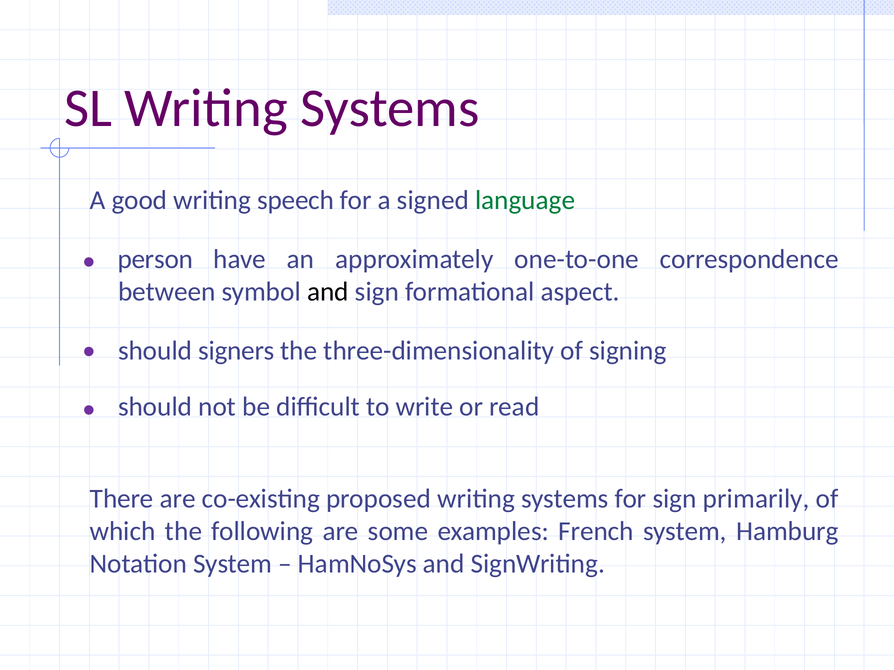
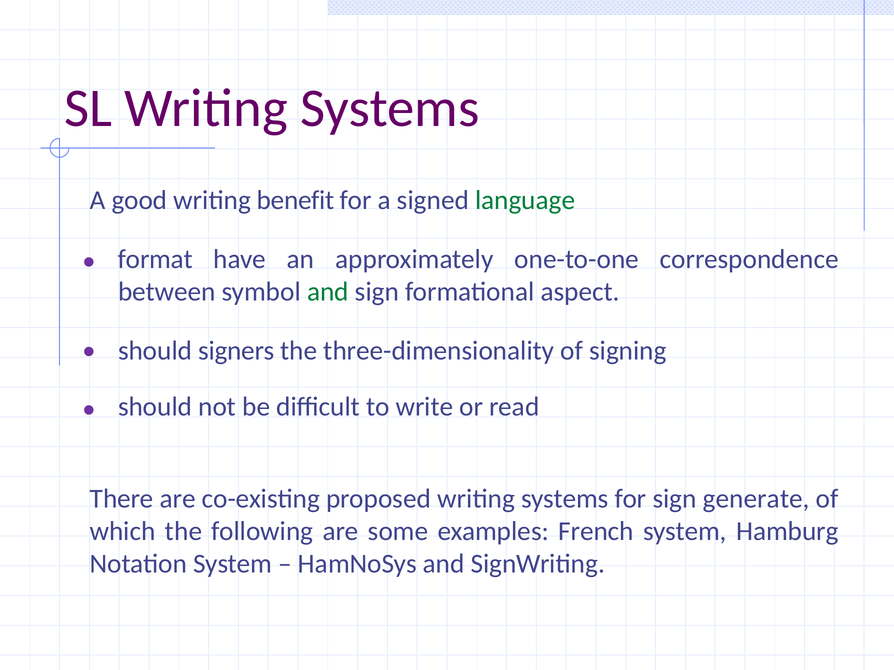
speech: speech -> benefit (296, 200)
person: person -> format (155, 259)
and colour: black -> green (328, 292)
primarily: primarily -> generate (756, 499)
